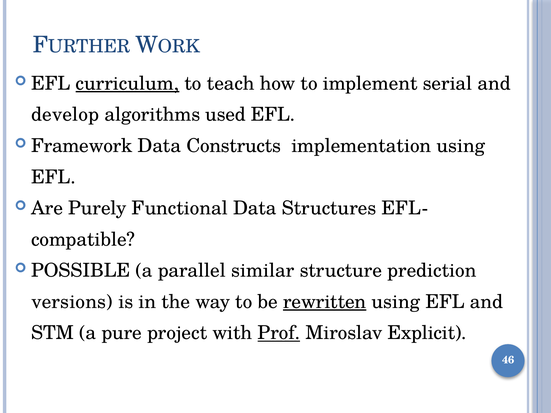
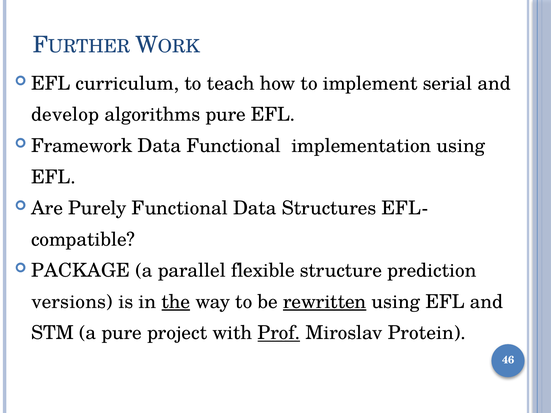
curriculum underline: present -> none (127, 84)
algorithms used: used -> pure (226, 115)
Data Constructs: Constructs -> Functional (234, 146)
POSSIBLE: POSSIBLE -> PACKAGE (81, 271)
similar: similar -> flexible (263, 271)
the underline: none -> present (176, 302)
Explicit: Explicit -> Protein (427, 333)
